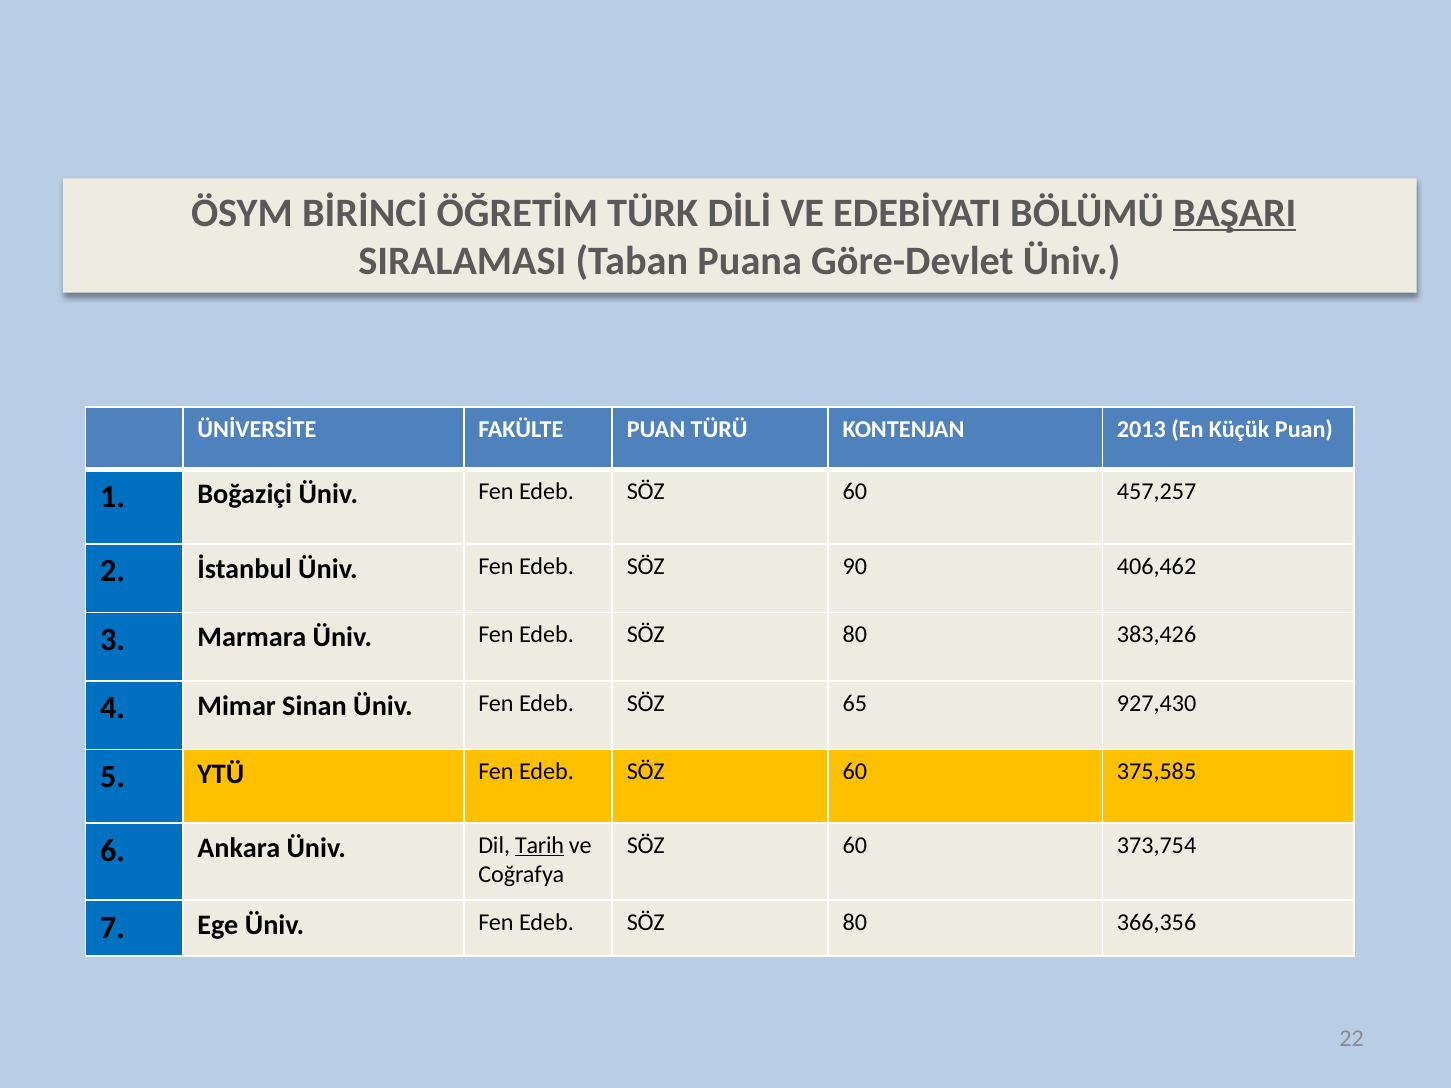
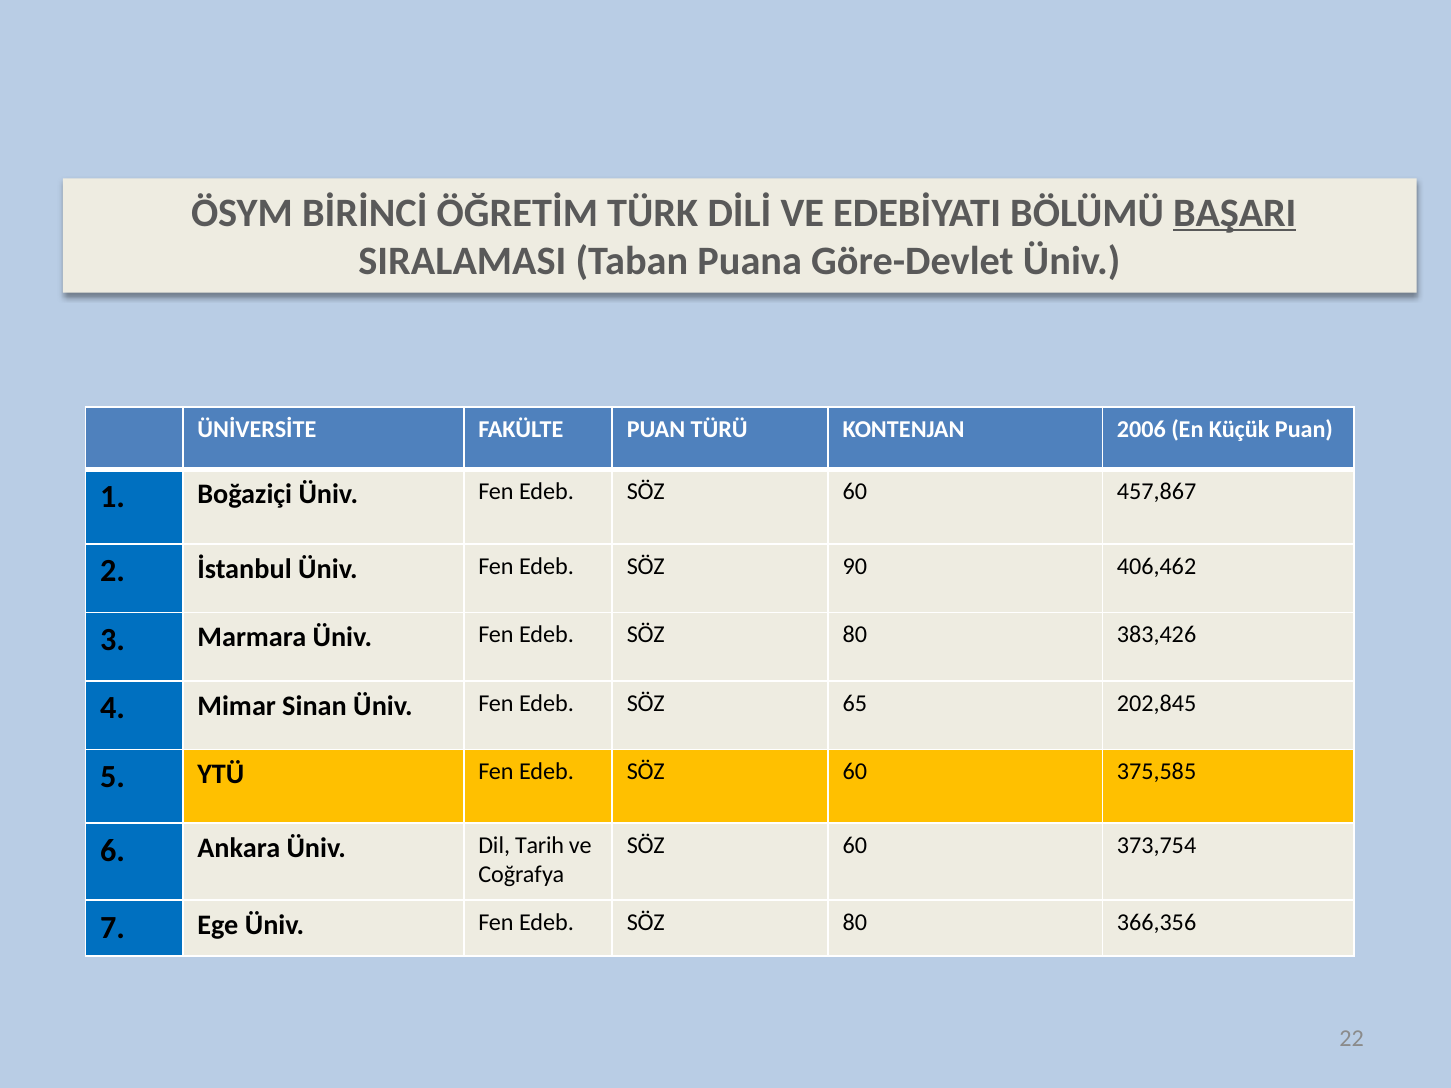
2013: 2013 -> 2006 (1141, 429)
457,257: 457,257 -> 457,867 (1157, 492)
927,430: 927,430 -> 202,845 (1157, 703)
Tarih underline: present -> none (540, 845)
